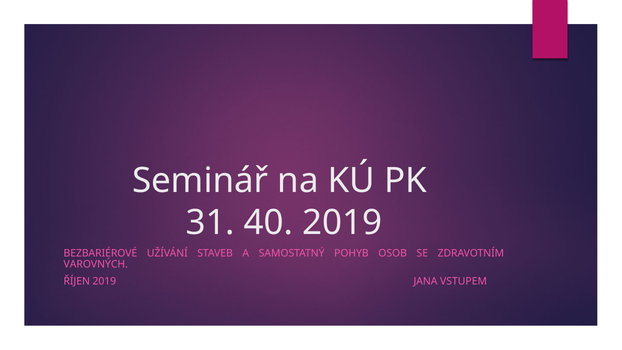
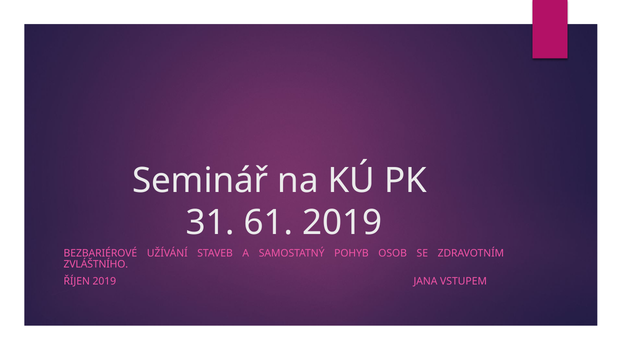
40: 40 -> 61 (269, 223)
VAROVNÝCH: VAROVNÝCH -> ZVLÁŠTNÍHO (96, 264)
